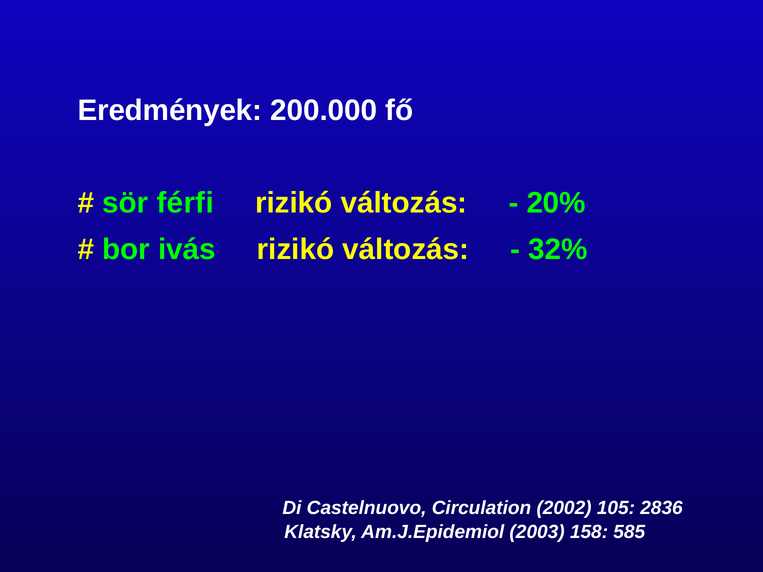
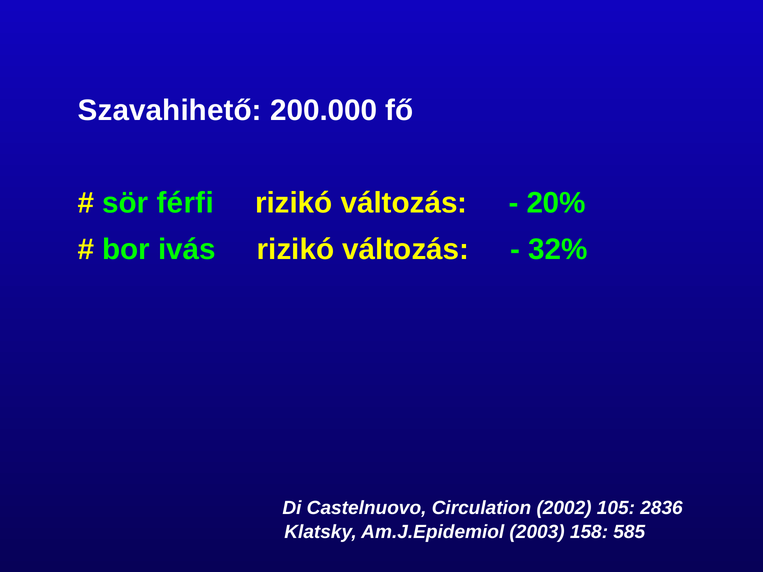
Eredmények: Eredmények -> Szavahihető (170, 111)
